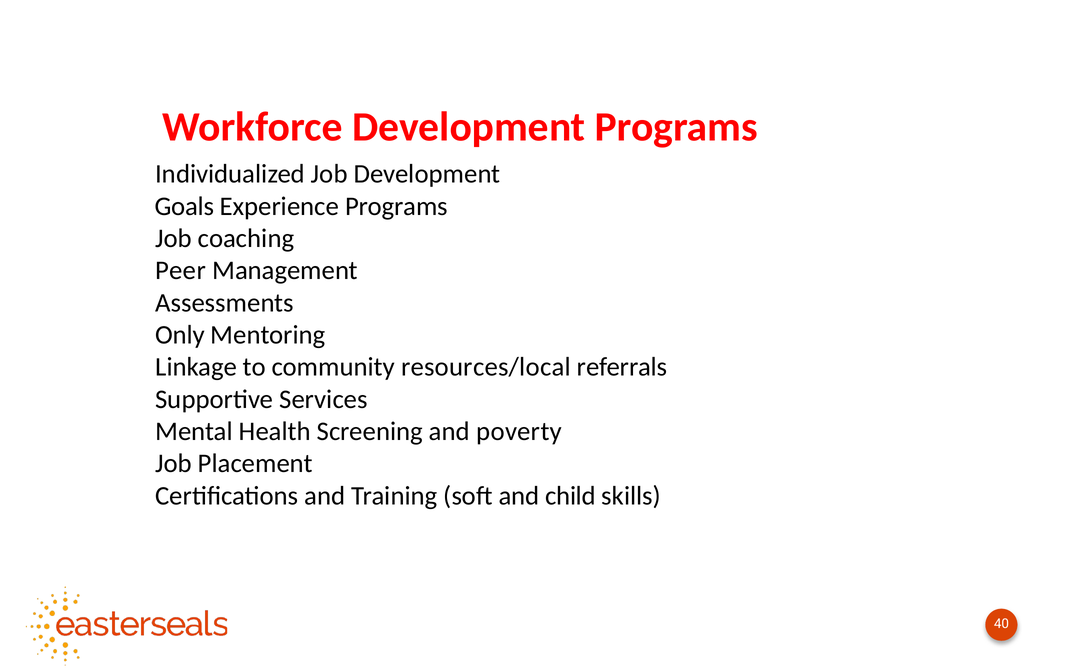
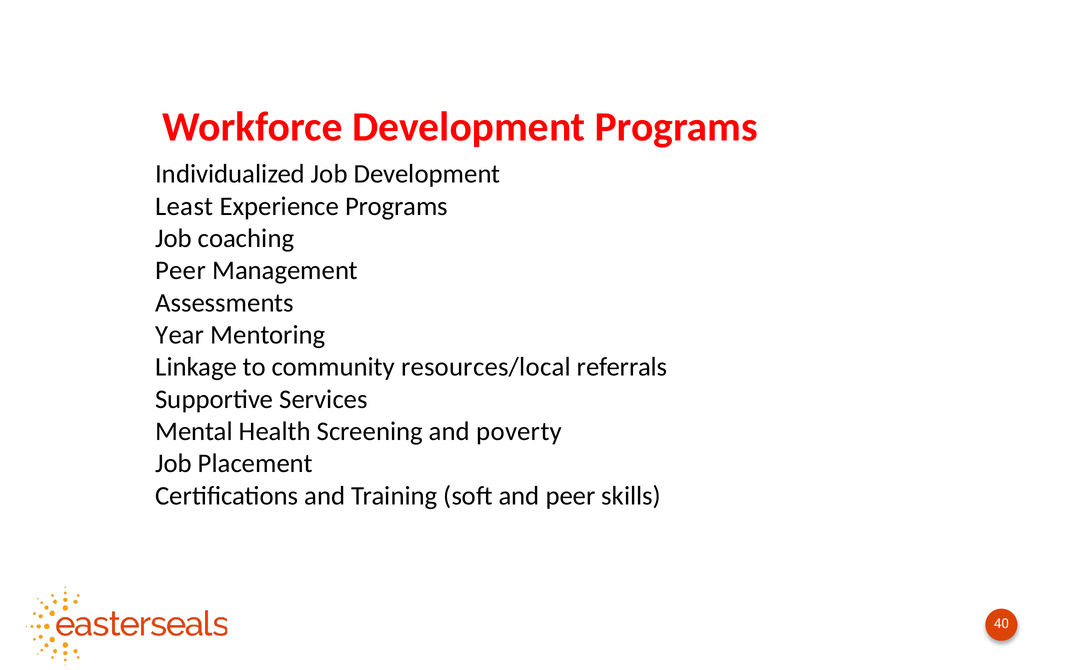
Goals: Goals -> Least (184, 206)
Only: Only -> Year (180, 335)
and child: child -> peer (570, 495)
